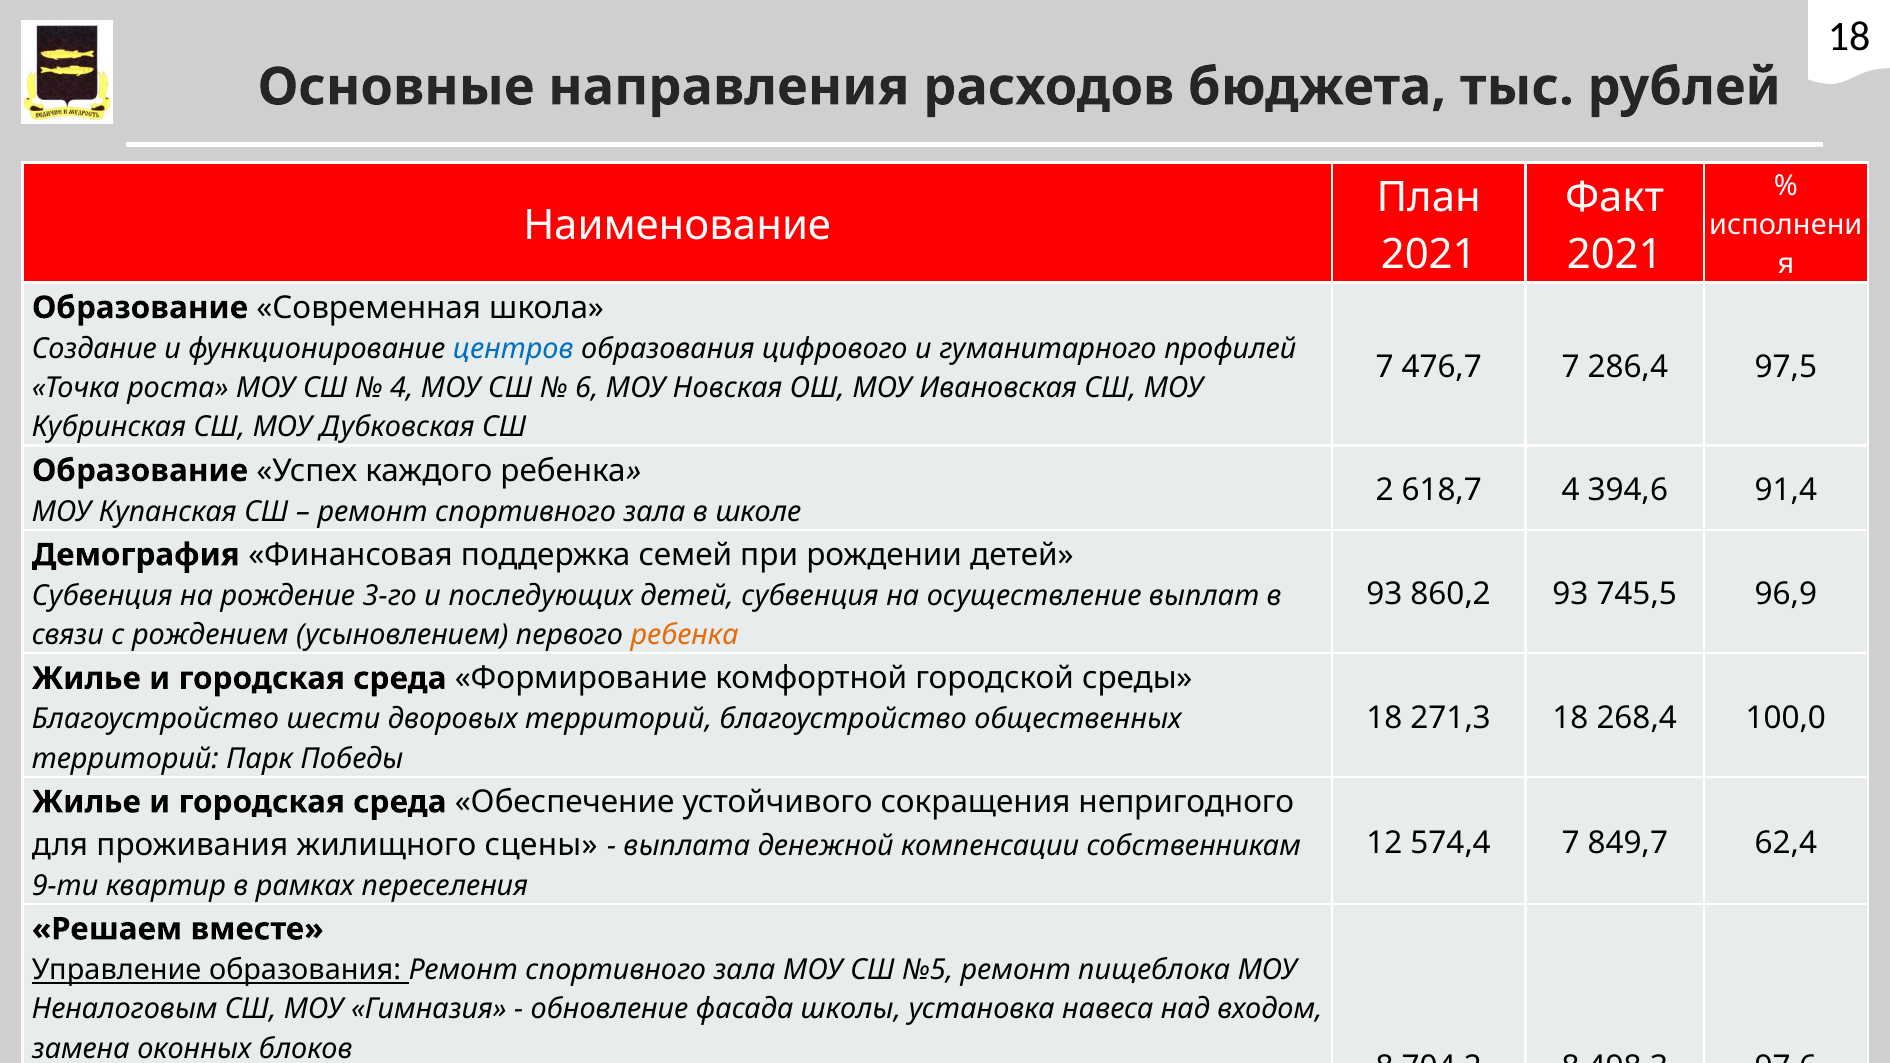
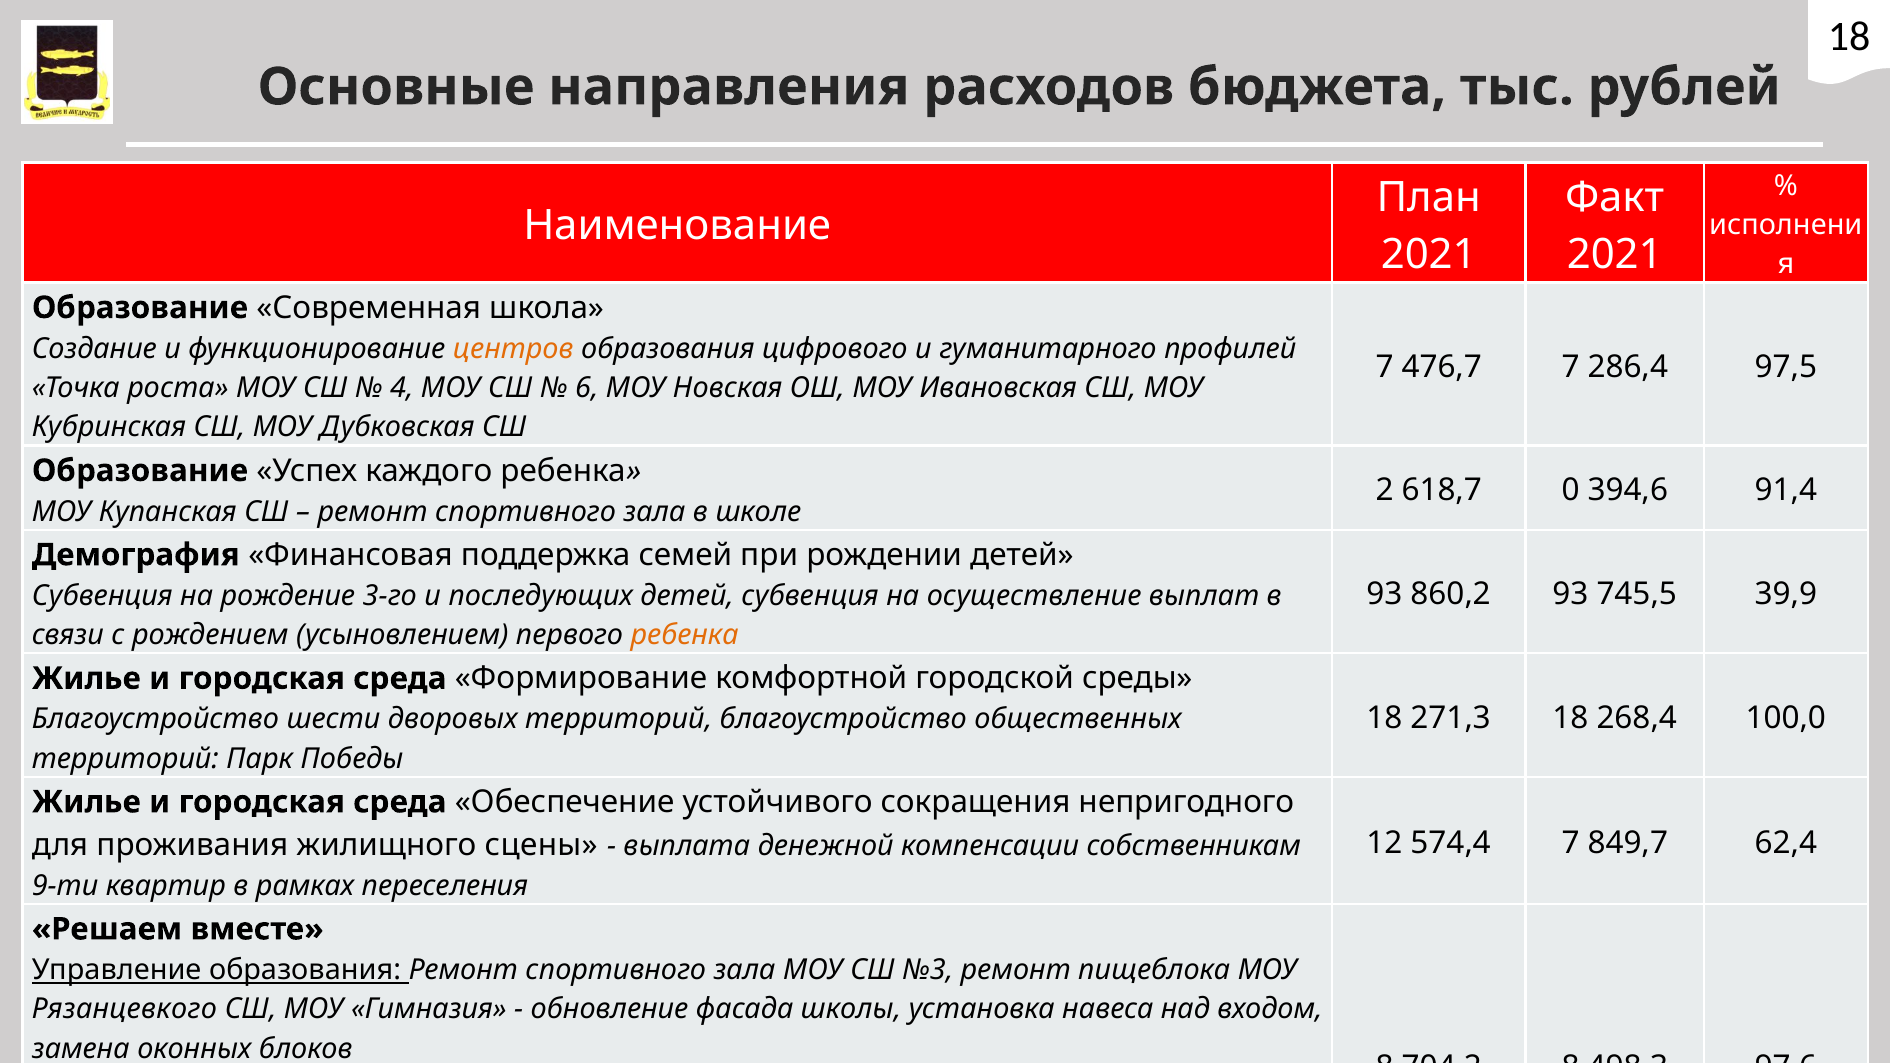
центров colour: blue -> orange (513, 349)
618,7 4: 4 -> 0 (1571, 490)
96,9: 96,9 -> 39,9 (1786, 594)
№5: №5 -> №3 (928, 970)
Неналоговым: Неналоговым -> Рязанцевкого (125, 1010)
